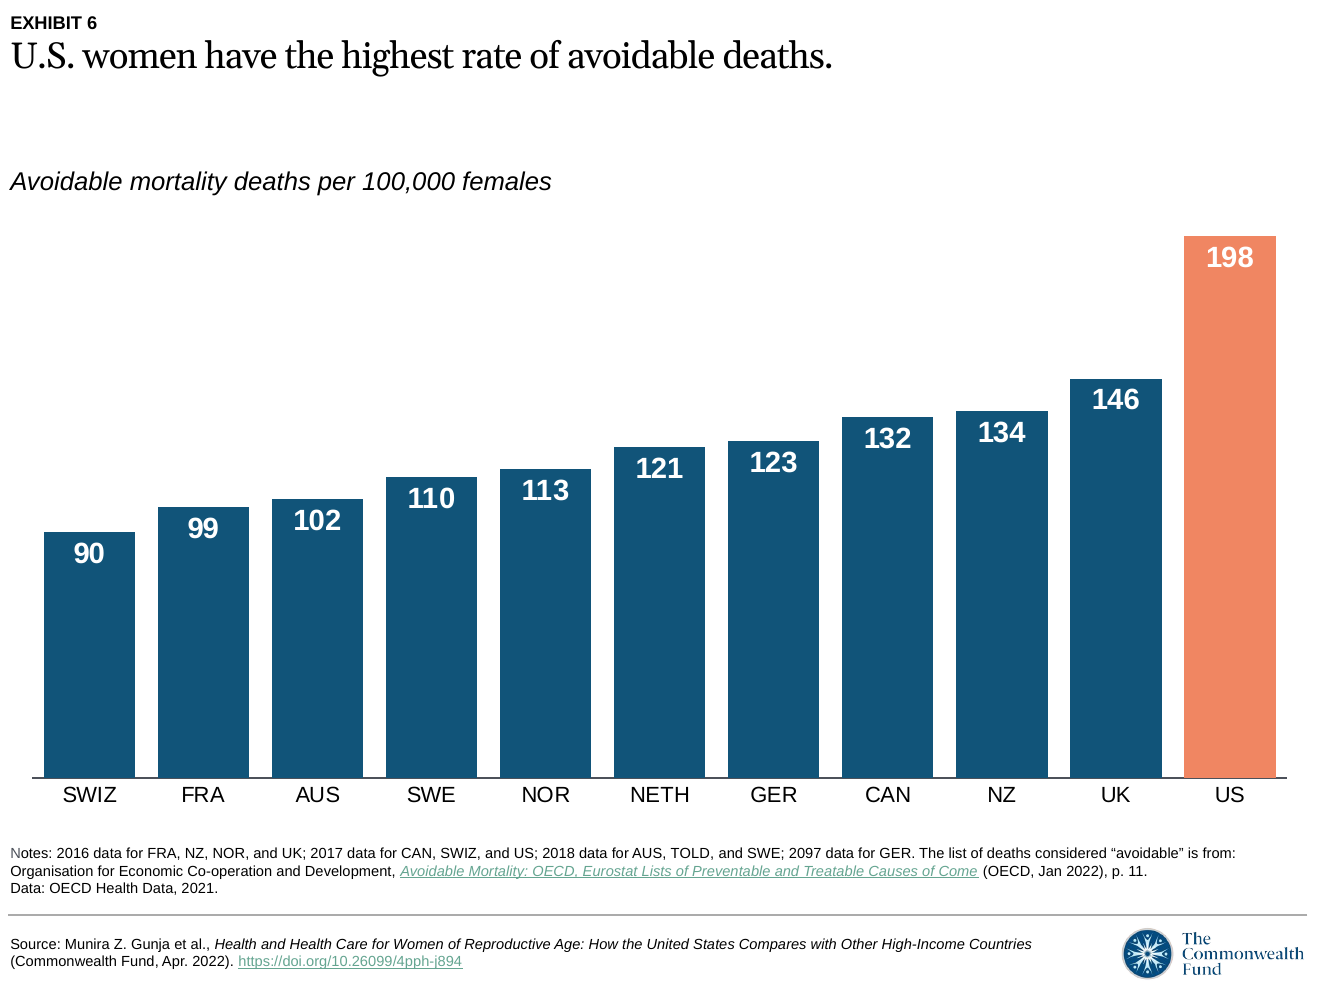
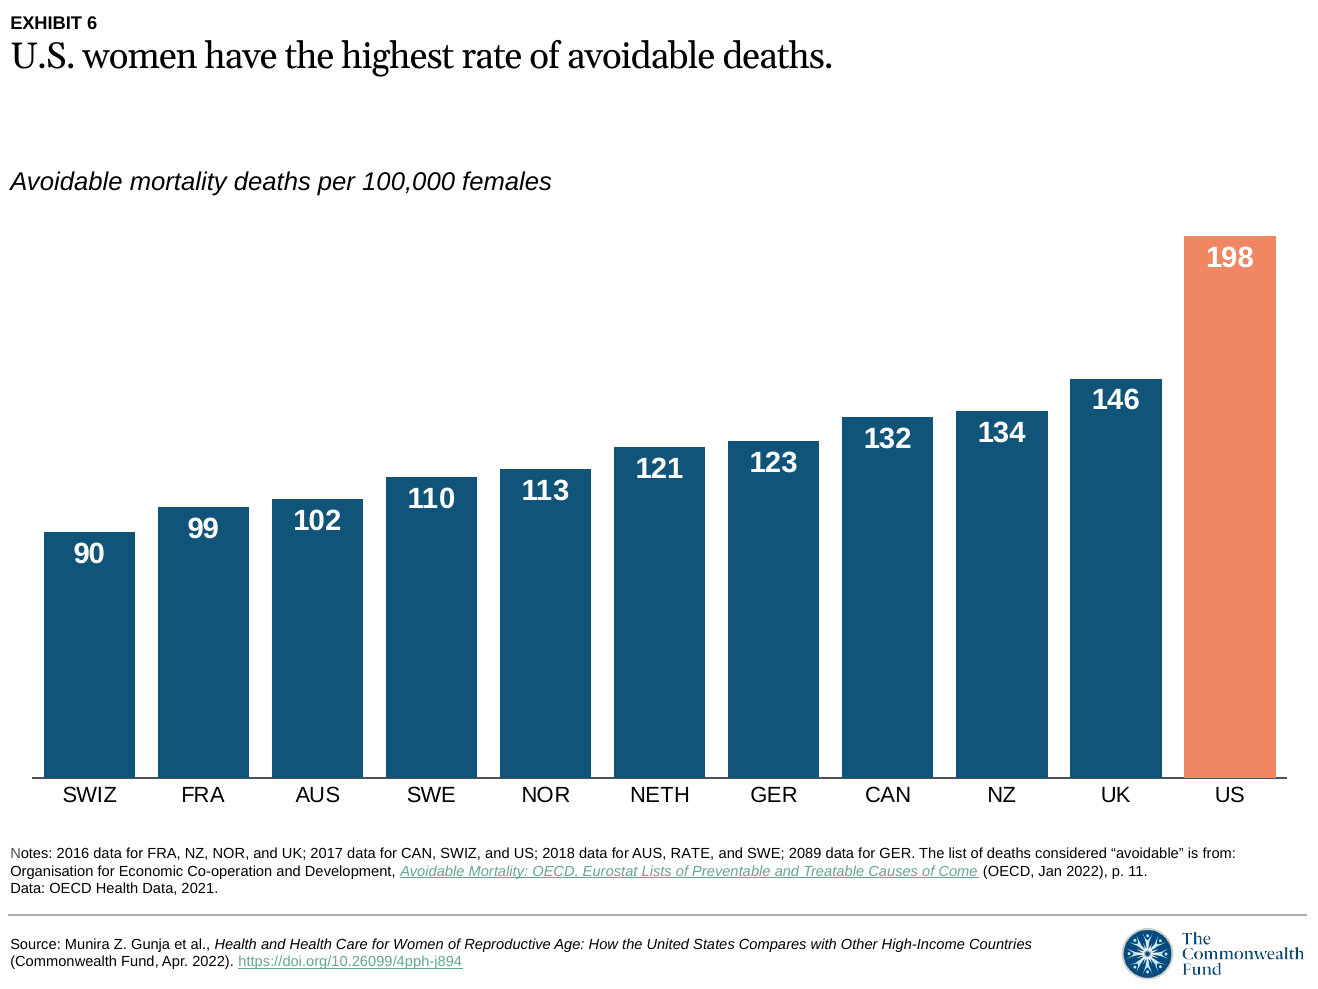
AUS TOLD: TOLD -> RATE (692, 853)
2097: 2097 -> 2089 (805, 853)
